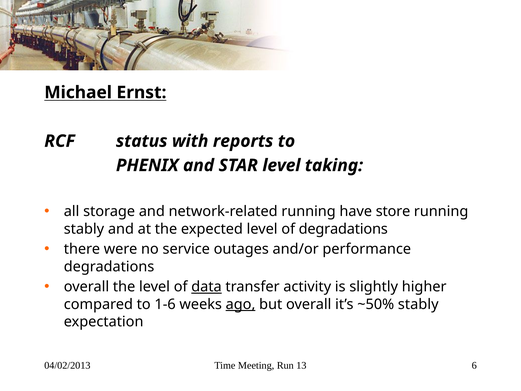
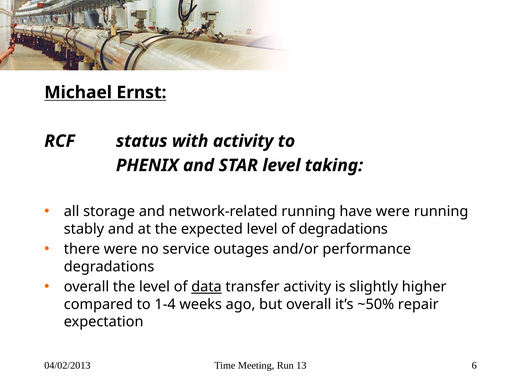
with reports: reports -> activity (243, 141)
have store: store -> were (393, 211)
1-6: 1-6 -> 1-4 (165, 304)
ago underline: present -> none (241, 304)
~50% stably: stably -> repair (418, 304)
